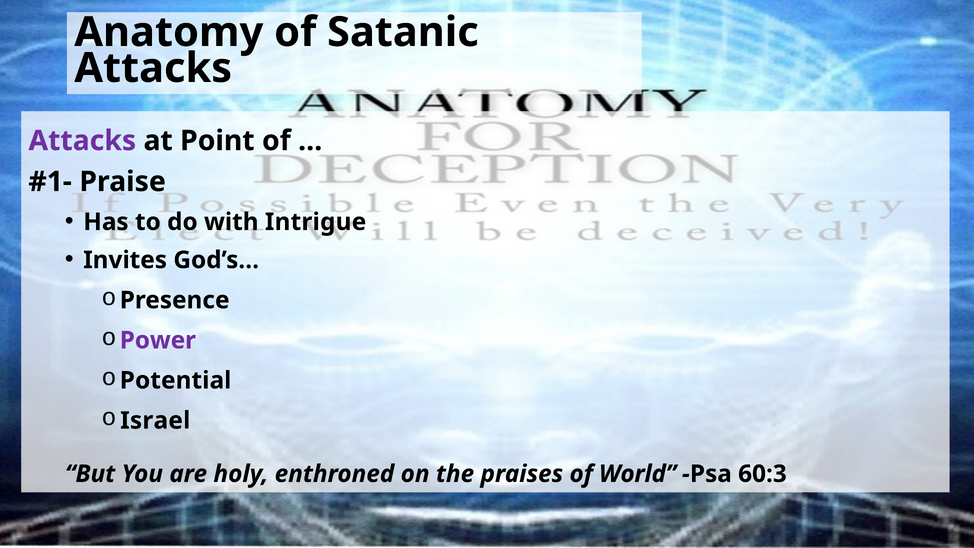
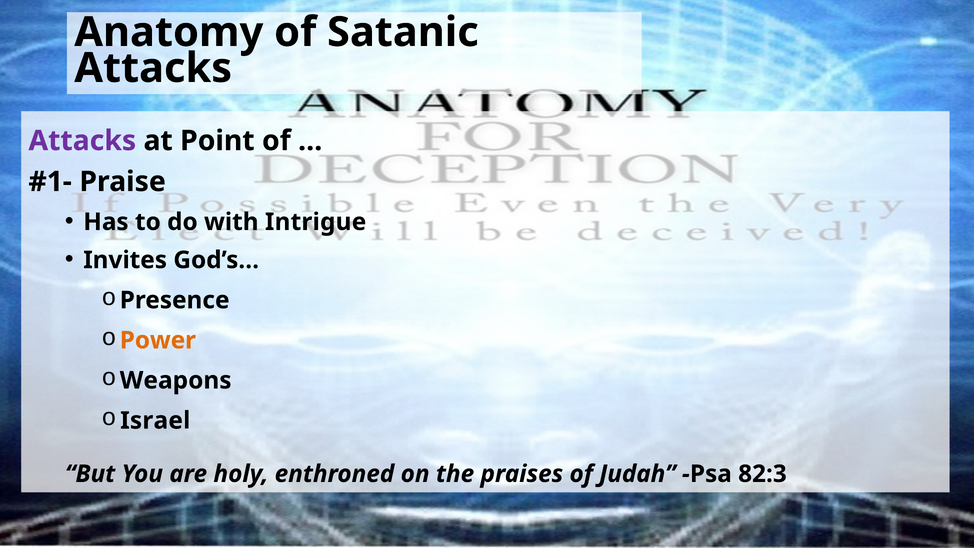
Power colour: purple -> orange (158, 340)
Potential: Potential -> Weapons (176, 380)
World: World -> Judah (638, 474)
60:3: 60:3 -> 82:3 (762, 474)
